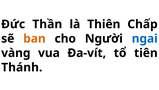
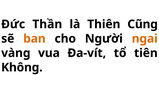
Chấp: Chấp -> Cũng (143, 24)
ngai colour: blue -> orange (145, 38)
Thánh: Thánh -> Không (22, 67)
